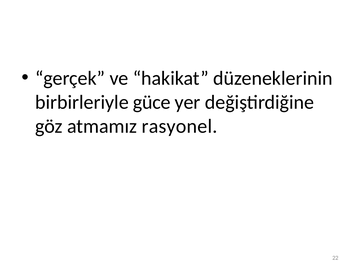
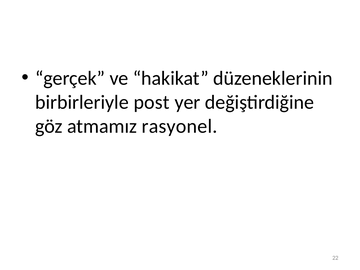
güce: güce -> post (152, 102)
